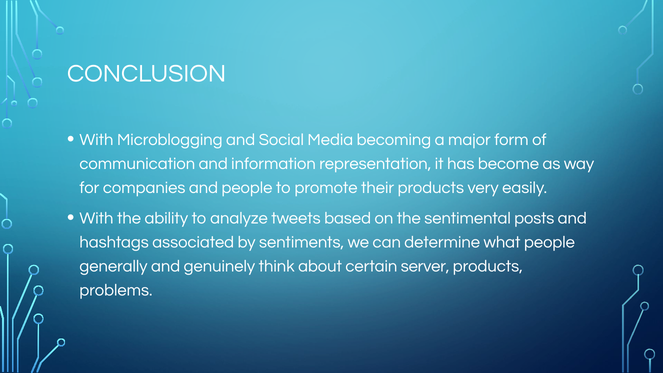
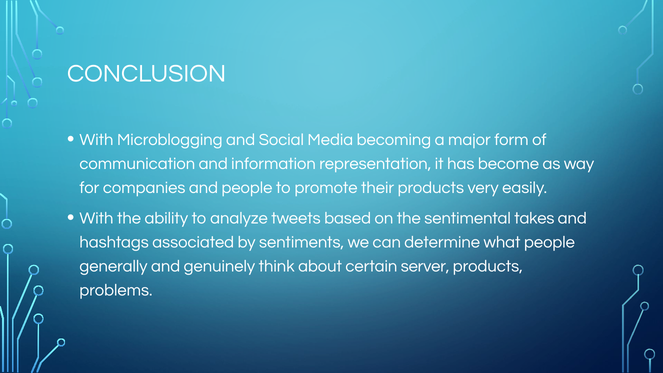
posts: posts -> takes (534, 218)
